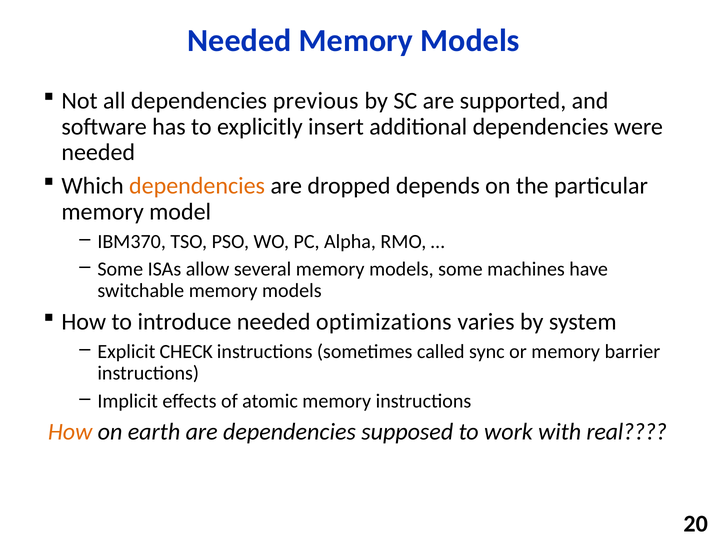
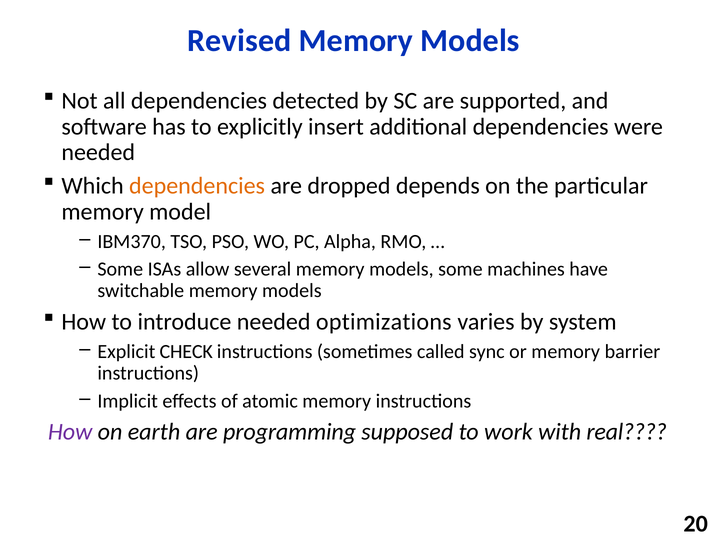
Needed: Needed -> Revised (239, 41)
previous: previous -> detected (316, 101)
How colour: orange -> purple (70, 432)
are dependencies: dependencies -> programming (290, 432)
